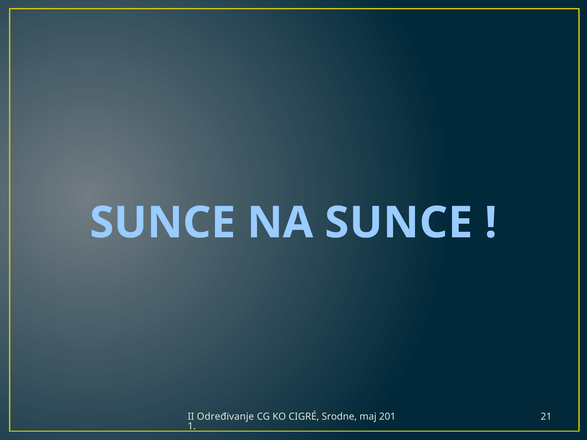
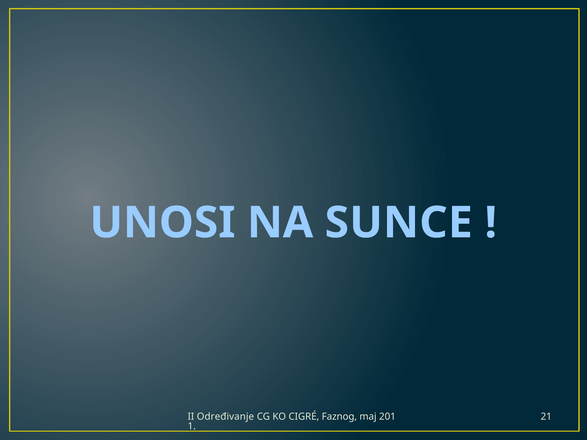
SUNCE: SUNCE -> UNOSI (163, 223)
Srodne: Srodne -> Faznog (339, 417)
